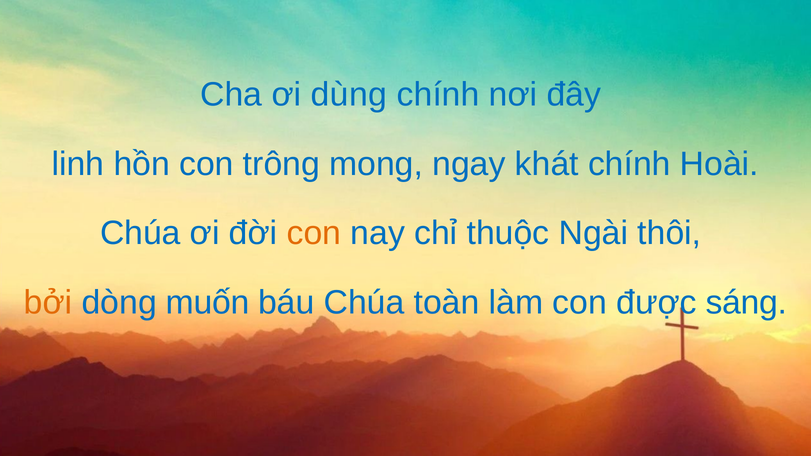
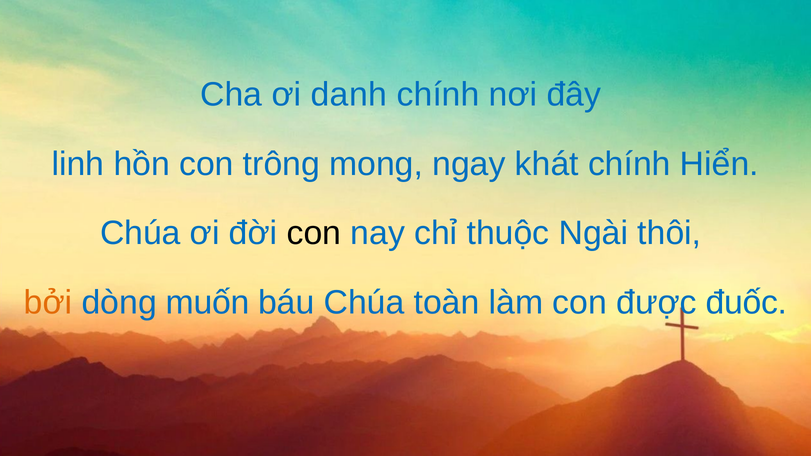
dùng: dùng -> danh (349, 95)
Hoài: Hoài -> Hiển (719, 164)
con colour: orange -> black (314, 233)
sáng: sáng -> đuốc (746, 303)
